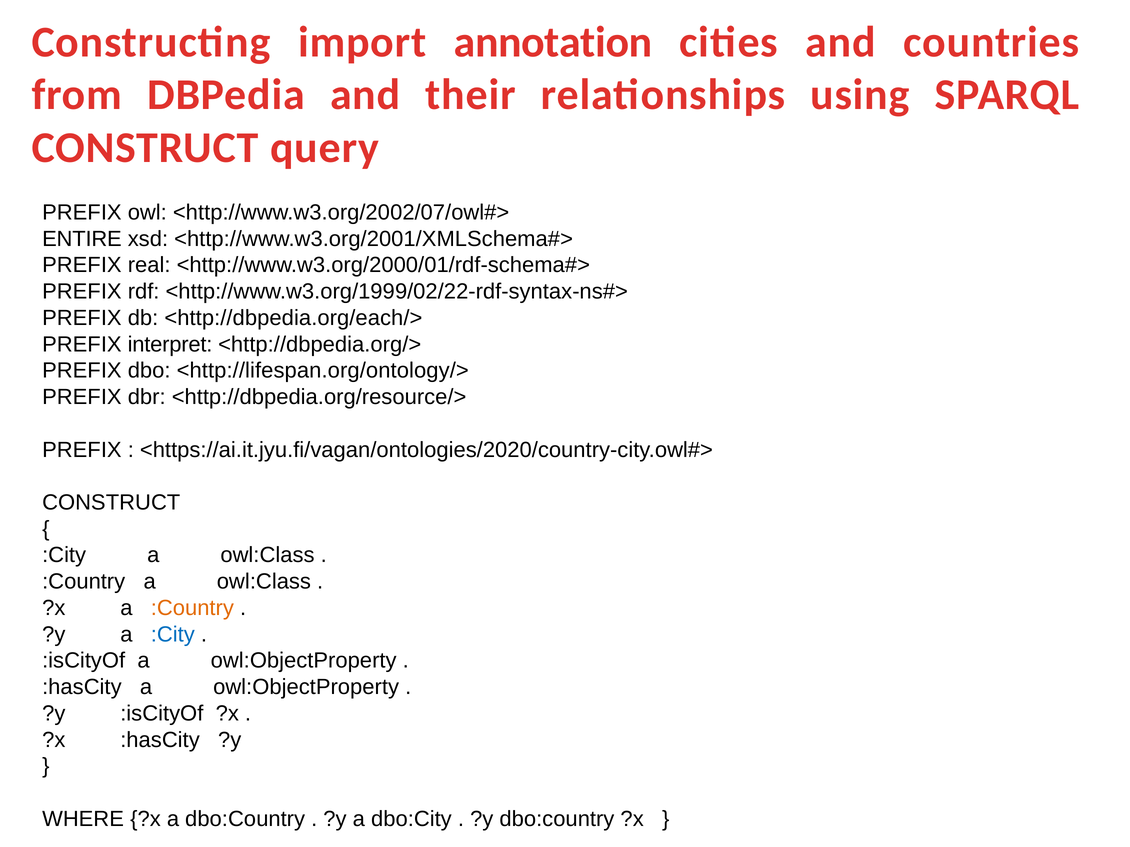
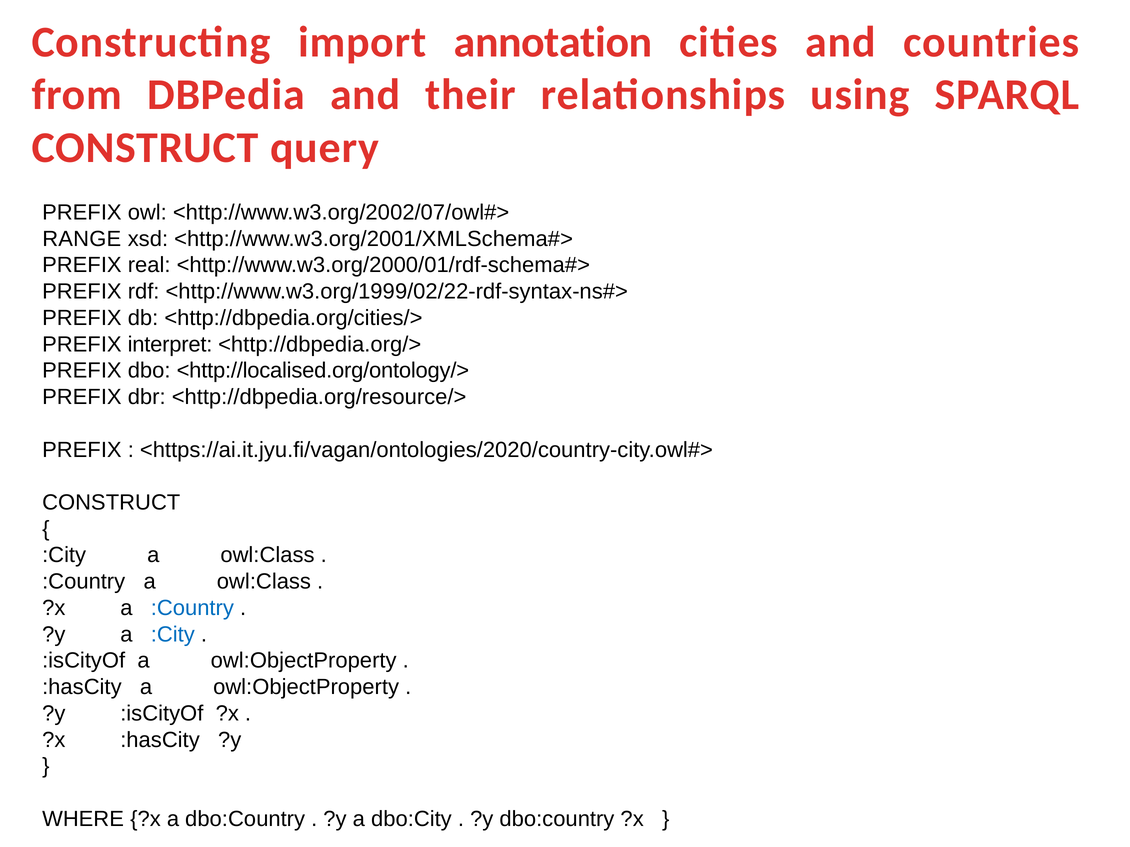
ENTIRE: ENTIRE -> RANGE (82, 239)
<http://dbpedia.org/each/>: <http://dbpedia.org/each/> -> <http://dbpedia.org/cities/> (293, 318)
<http://lifespan.org/ontology/>: <http://lifespan.org/ontology/> -> <http://localised.org/ontology/> (323, 371)
:Country colour: orange -> blue (192, 608)
